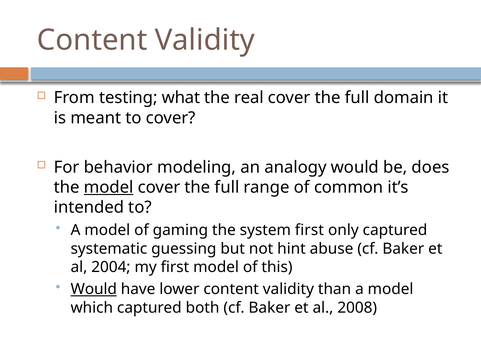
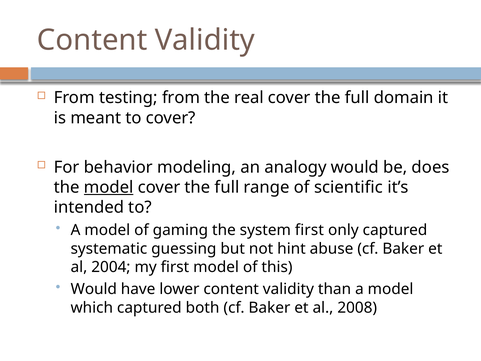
testing what: what -> from (181, 98)
common: common -> scientific (349, 187)
Would underline: present -> none (94, 289)
